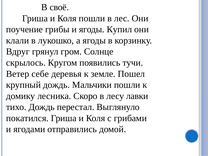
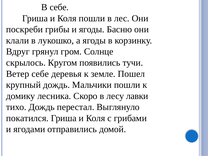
В своё: своё -> себе (59, 7)
поучение: поучение -> поскреби (24, 29)
Купил: Купил -> Басню (119, 29)
